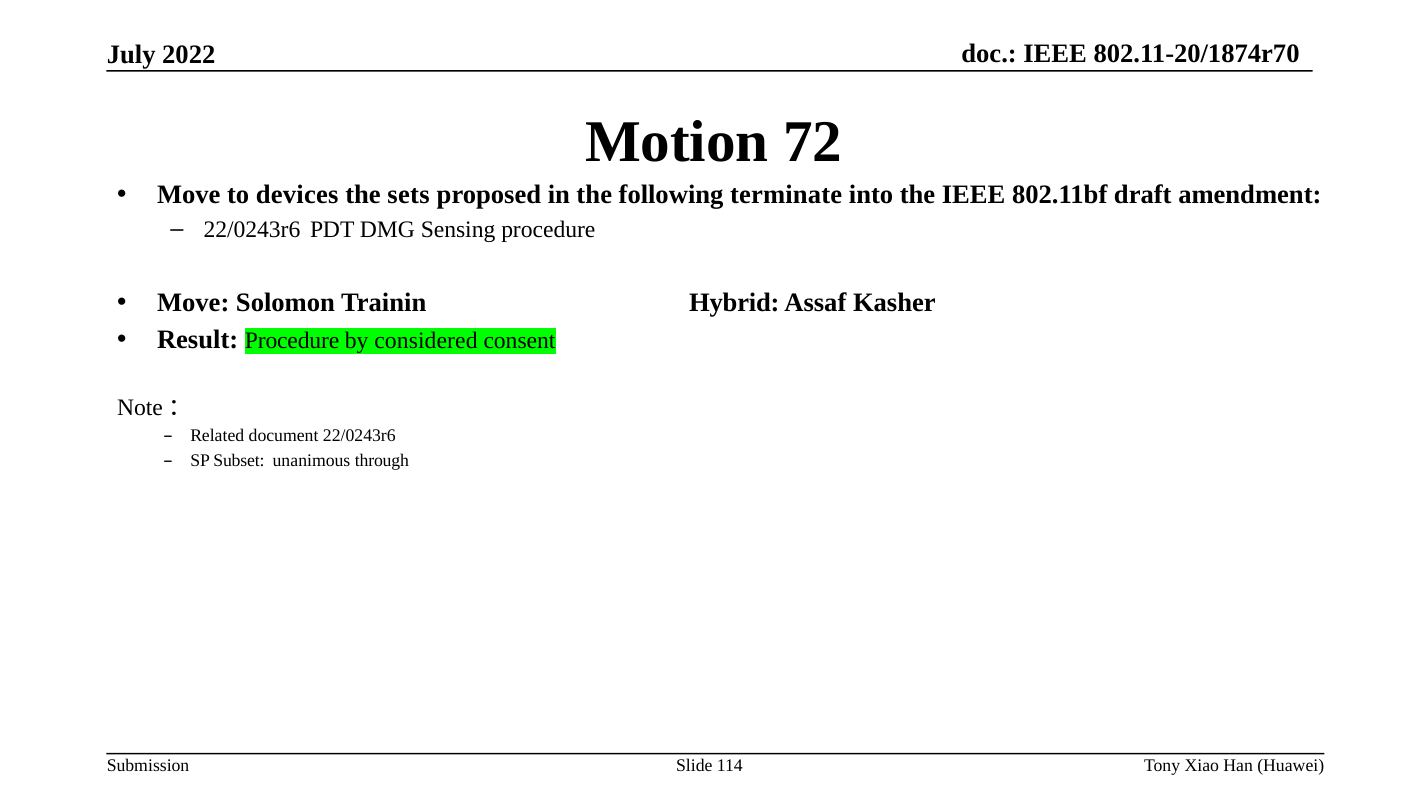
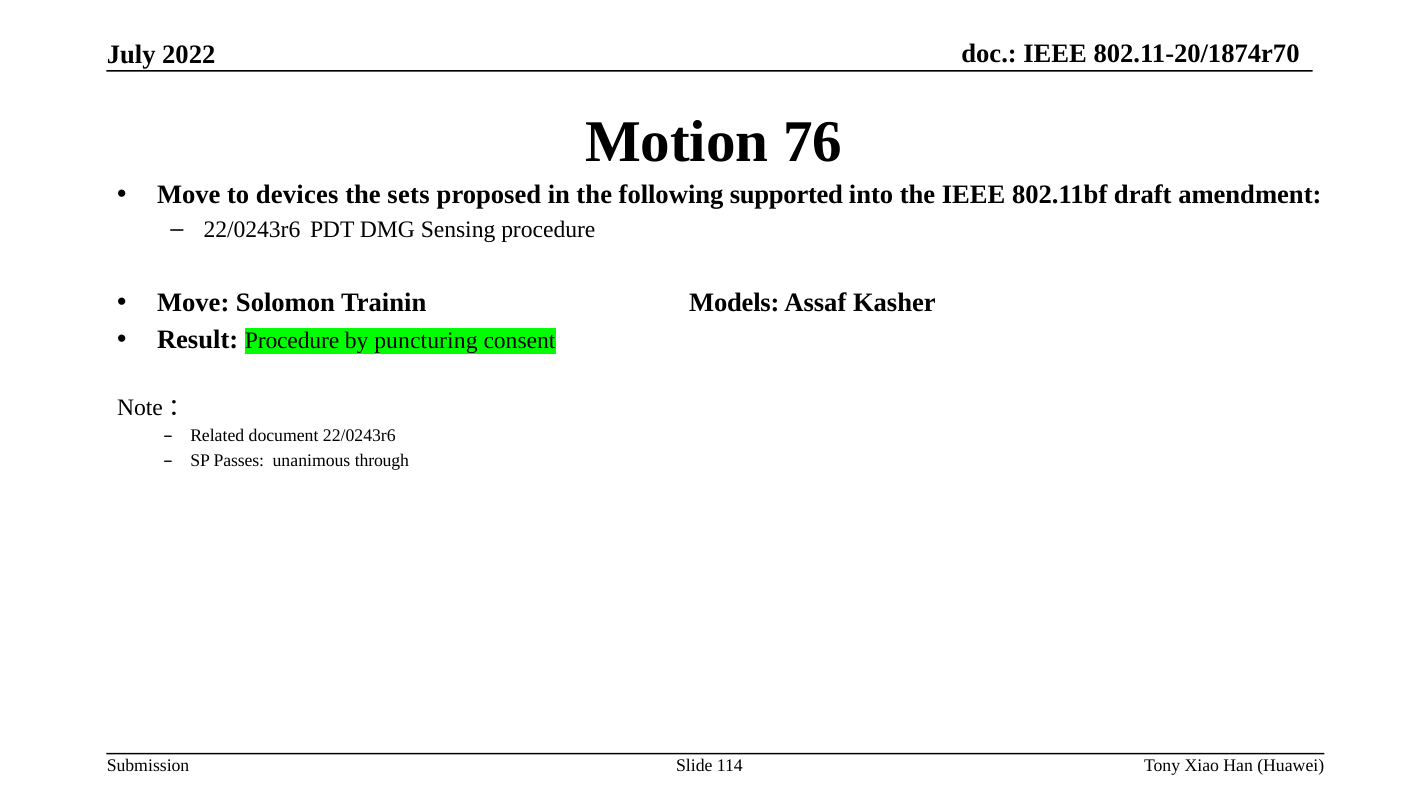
72: 72 -> 76 (813, 143)
terminate: terminate -> supported (786, 195)
Hybrid: Hybrid -> Models (734, 303)
considered: considered -> puncturing (426, 341)
Subset: Subset -> Passes (239, 461)
